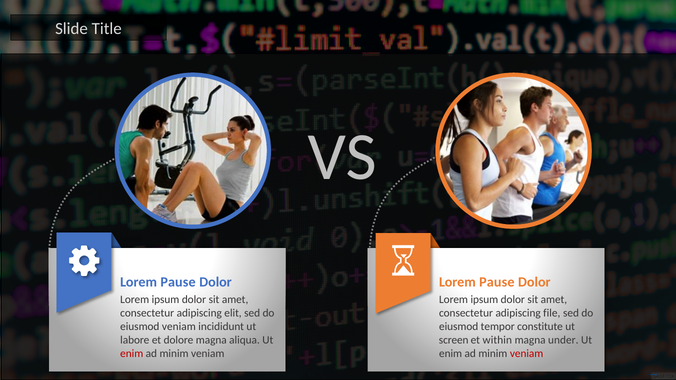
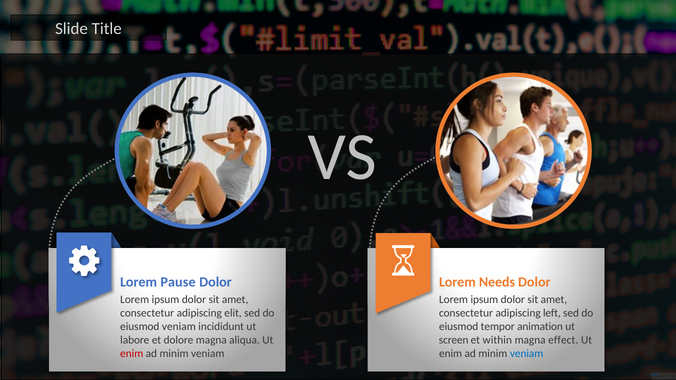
Pause: Pause -> Needs (497, 282)
file: file -> left (552, 313)
constitute: constitute -> animation (540, 327)
under: under -> effect (563, 340)
veniam colour: red -> blue (527, 354)
